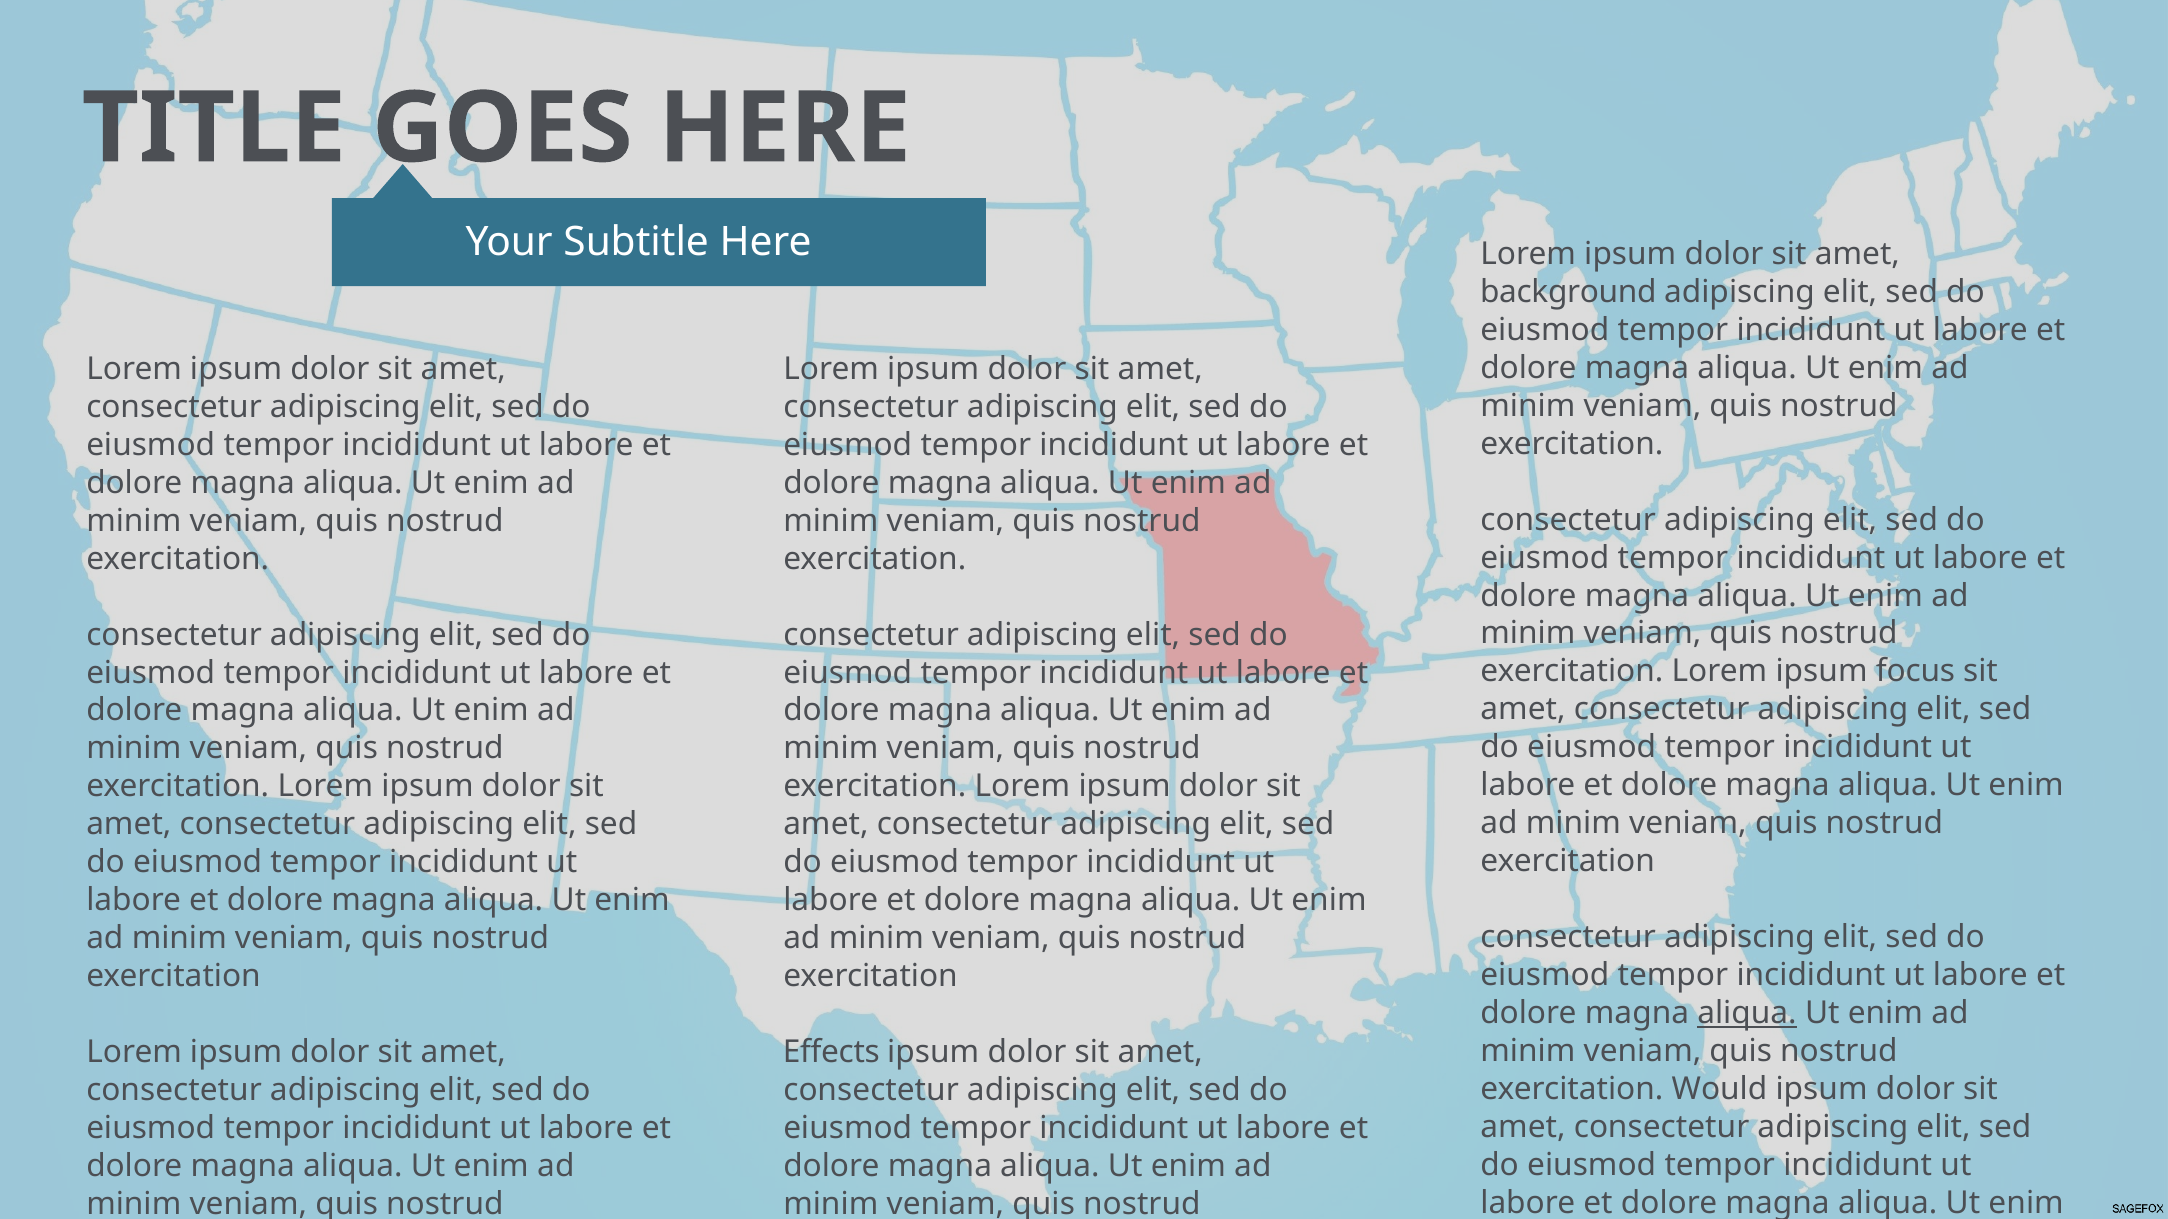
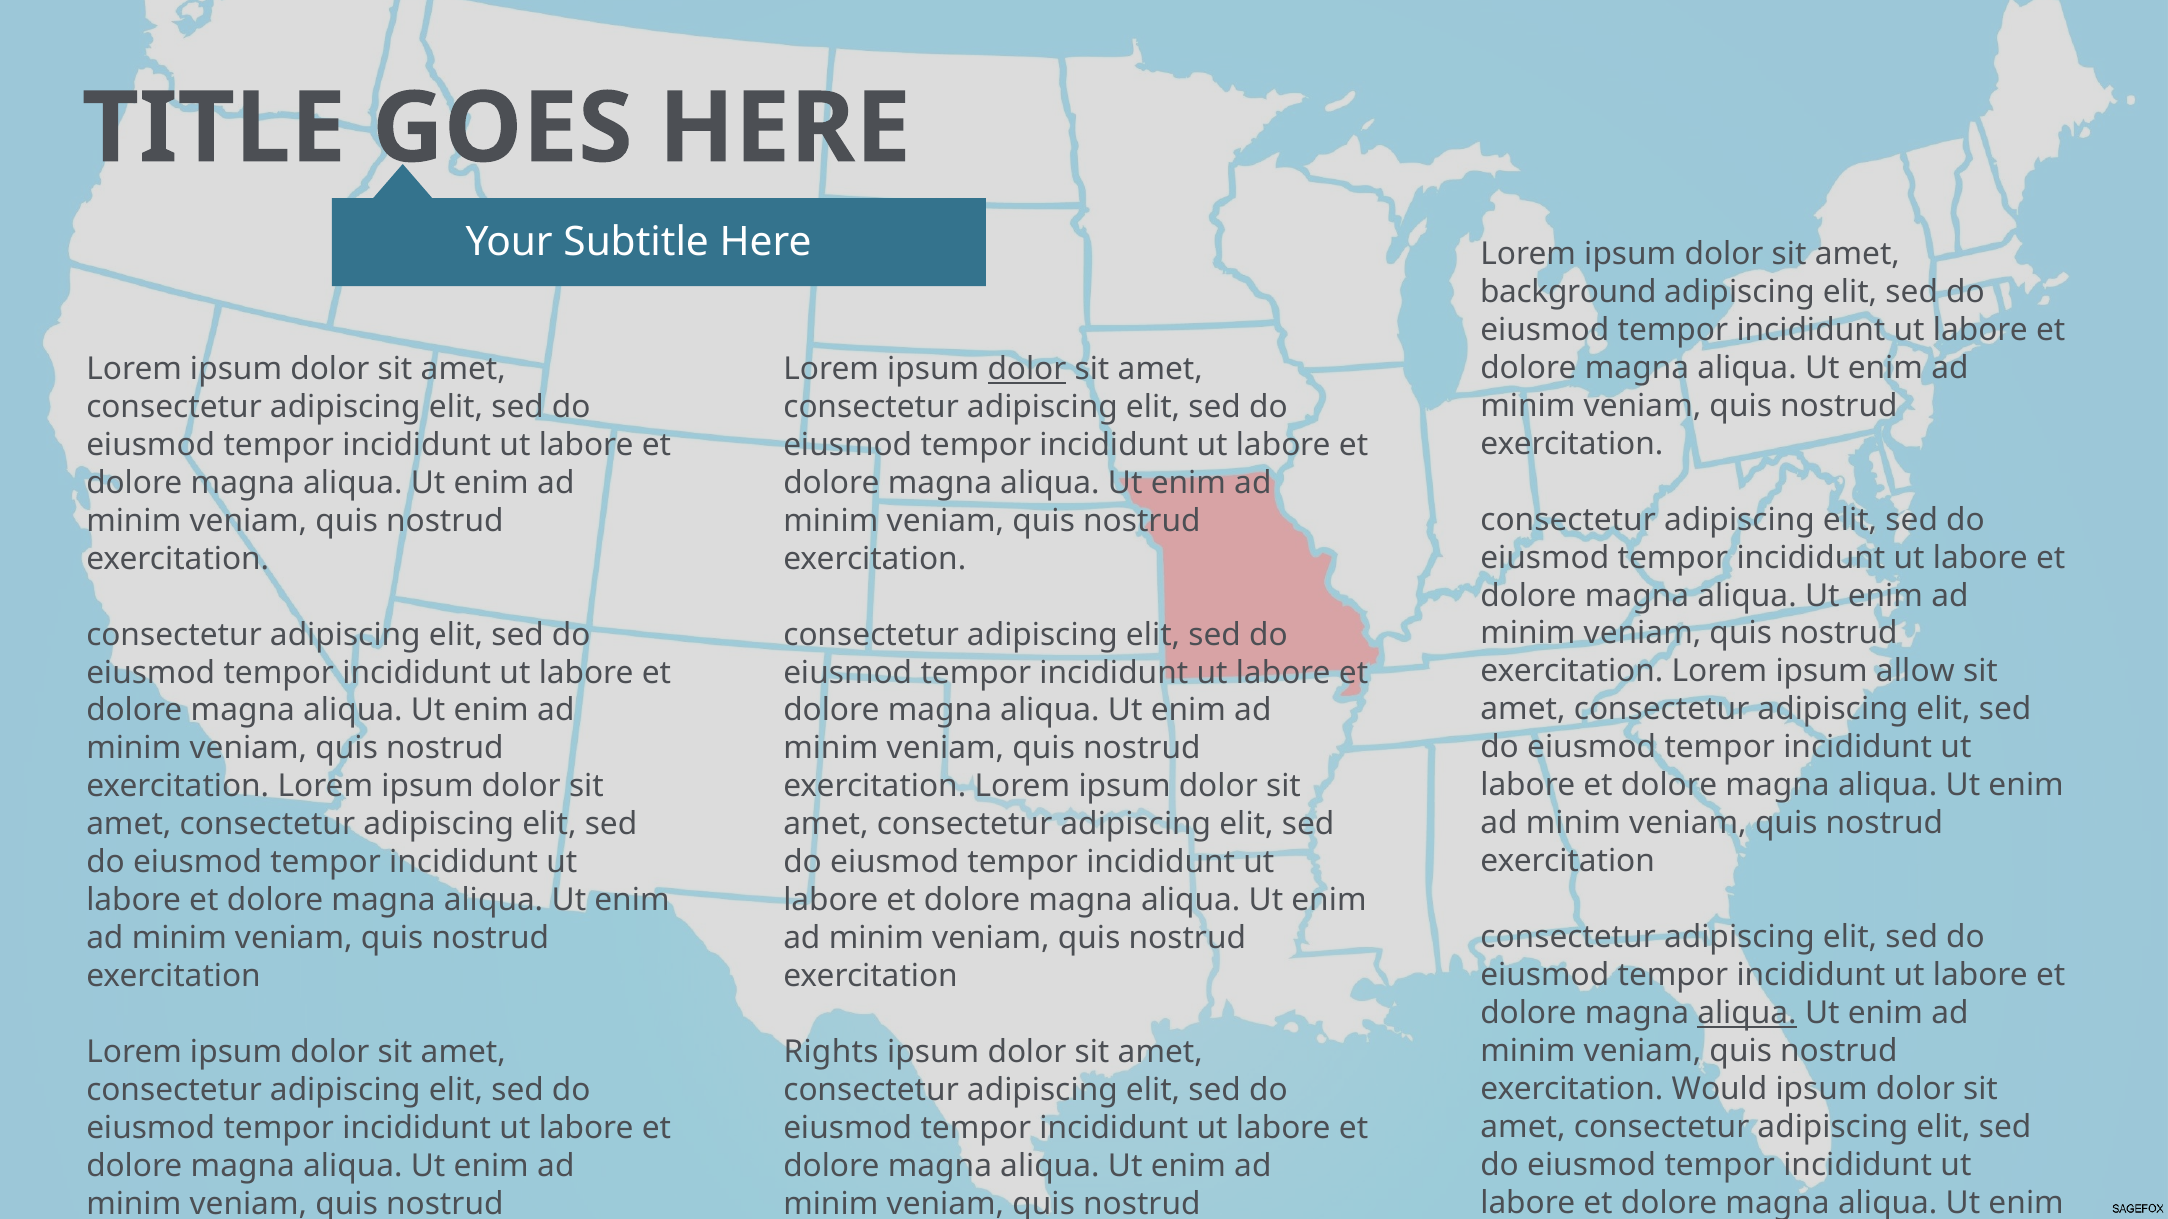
dolor underline: none -> present (1027, 369)
focus: focus -> allow (1915, 672)
Effects: Effects -> Rights (831, 1052)
